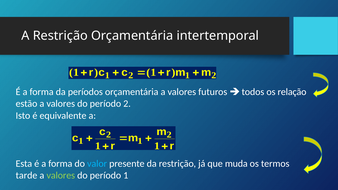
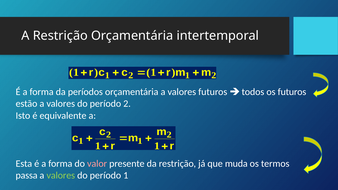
os relação: relação -> futuros (292, 92)
valor colour: light blue -> pink (97, 164)
tarde: tarde -> passa (27, 175)
